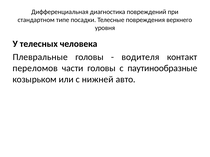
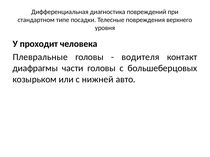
телесных: телесных -> проходит (39, 44)
переломов: переломов -> диафрагмы (35, 68)
паутинообразные: паутинообразные -> большеберцовых (162, 68)
